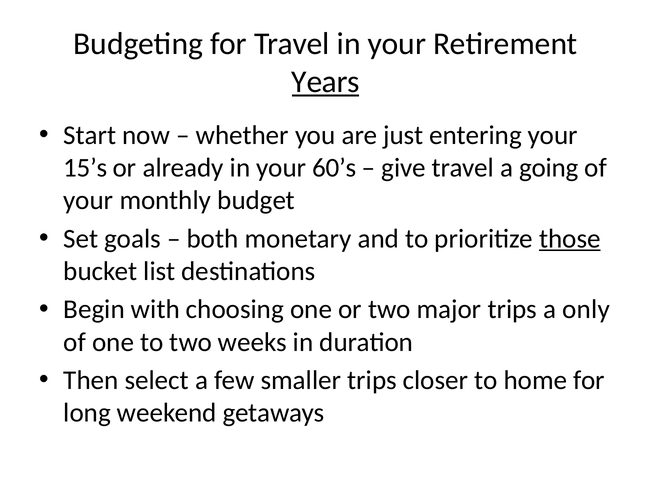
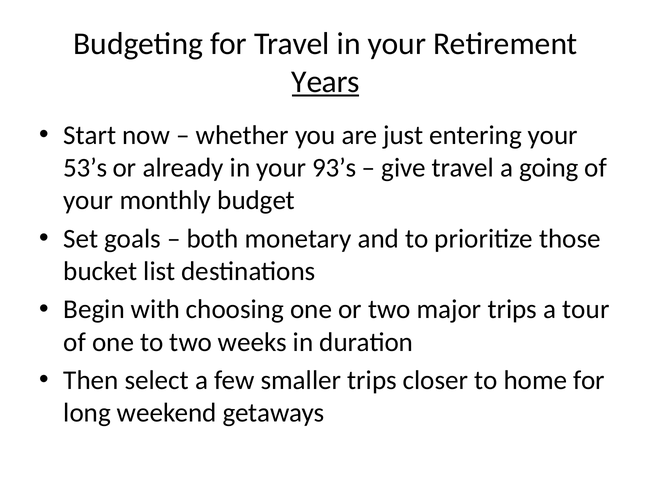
15’s: 15’s -> 53’s (85, 168)
60’s: 60’s -> 93’s (334, 168)
those underline: present -> none (570, 239)
only: only -> tour (586, 310)
